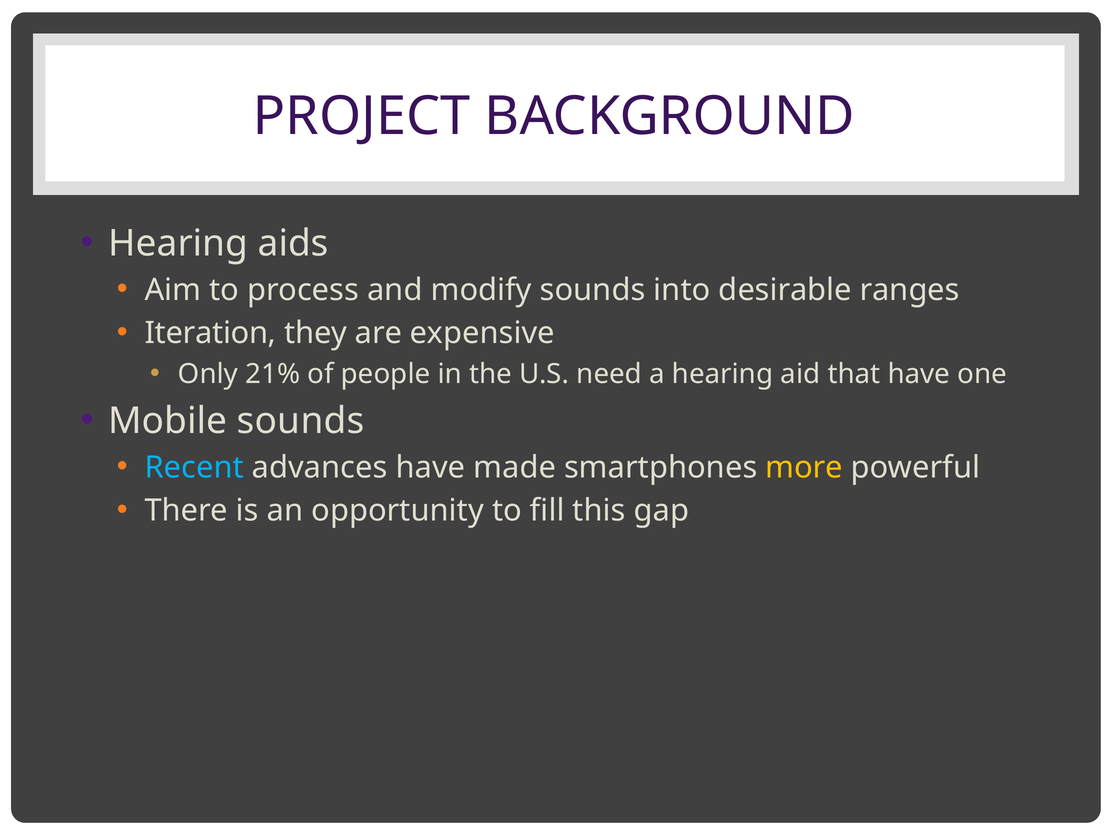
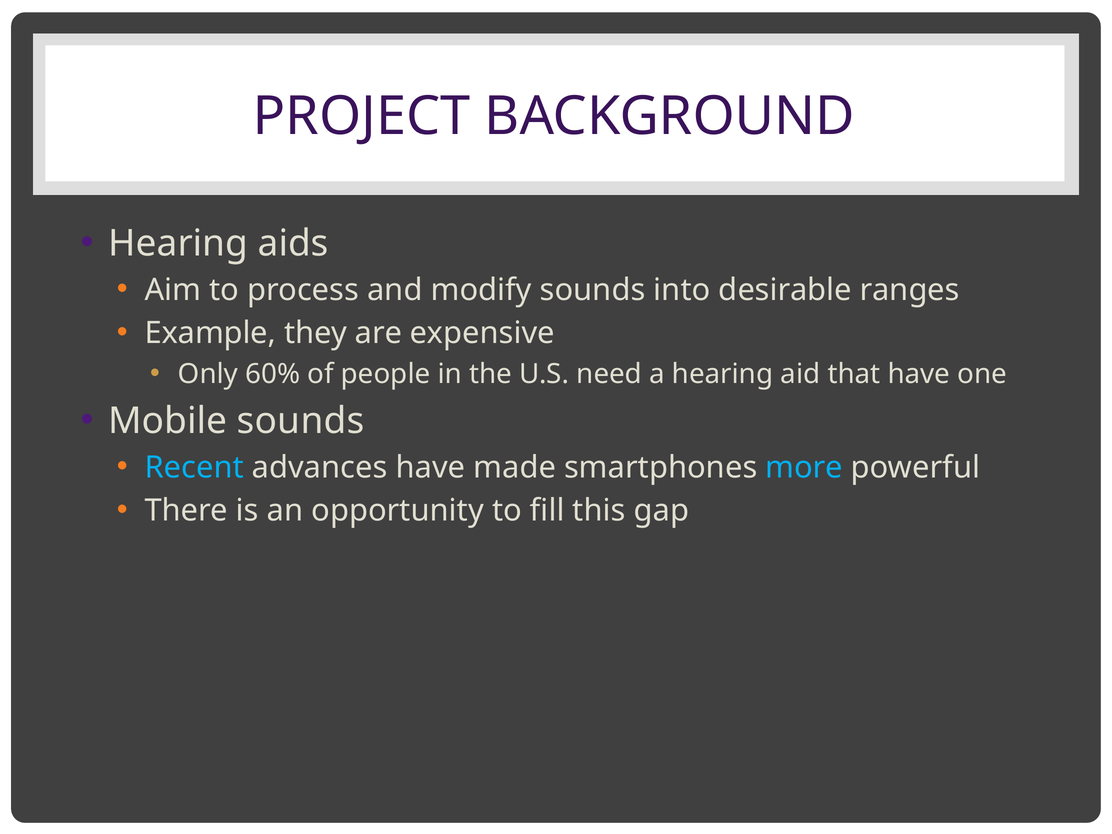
Iteration: Iteration -> Example (210, 333)
21%: 21% -> 60% (273, 374)
more colour: yellow -> light blue (804, 467)
